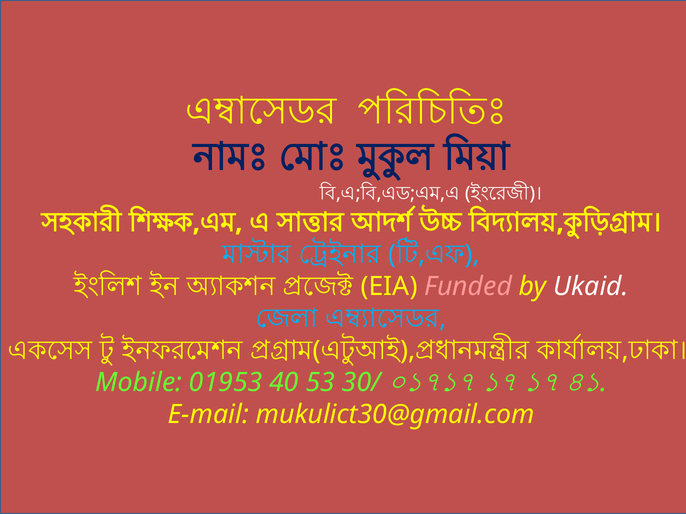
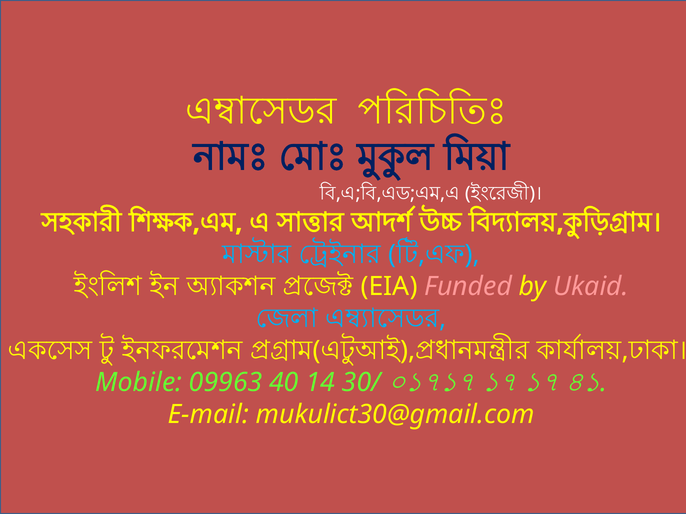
Ukaid colour: white -> pink (591, 286)
01953: 01953 -> 09963 (226, 383)
53: 53 -> 14 (320, 383)
